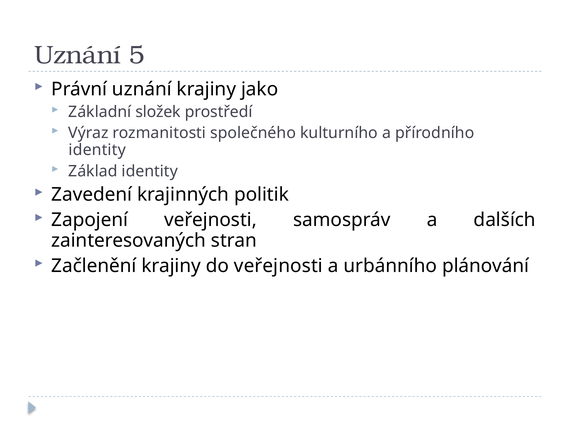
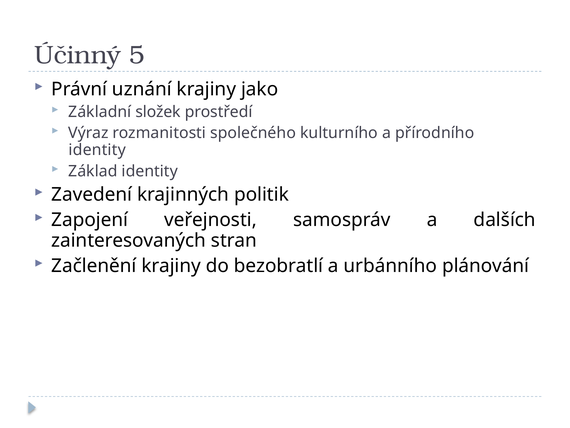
Uznání: Uznání -> Účinný (78, 55)
do veřejnosti: veřejnosti -> bezobratlí (279, 266)
